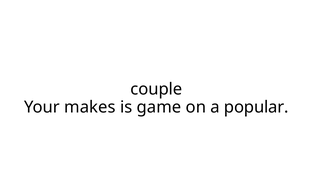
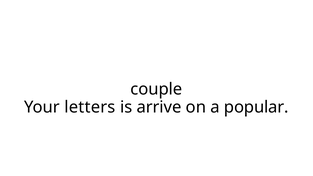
makes: makes -> letters (90, 107)
game: game -> arrive (159, 107)
